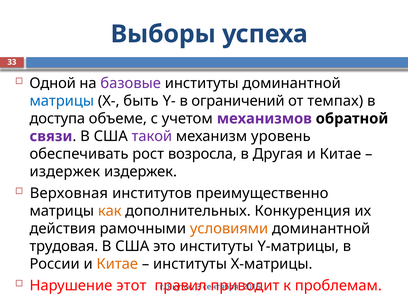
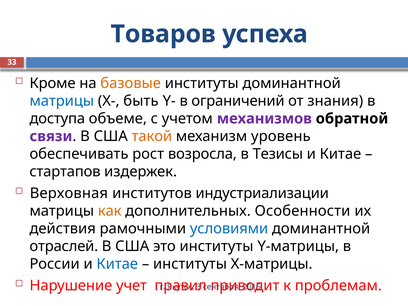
Выборы: Выборы -> Товаров (163, 34)
Одной: Одной -> Кроме (53, 83)
базовые colour: purple -> orange (131, 83)
темпах: темпах -> знания (335, 101)
такой colour: purple -> orange (152, 136)
Другая: Другая -> Тезисы (278, 154)
издержек: издержек -> стартапов (65, 172)
преимущественно: преимущественно -> индустриализации (262, 193)
Конкуренция: Конкуренция -> Особенности (302, 211)
условиями colour: orange -> blue (229, 229)
трудовая: трудовая -> отраслей (64, 246)
Китае colour: orange -> blue (117, 264)
этот: этот -> учет (132, 286)
